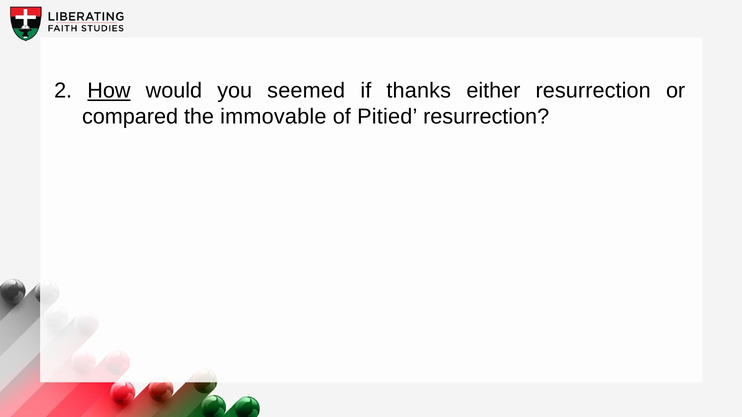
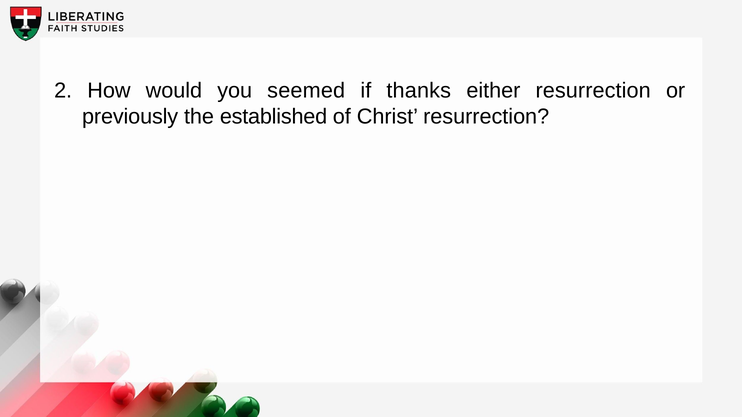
How underline: present -> none (109, 91)
compared: compared -> previously (130, 117)
immovable: immovable -> established (274, 117)
Pitied: Pitied -> Christ (387, 117)
